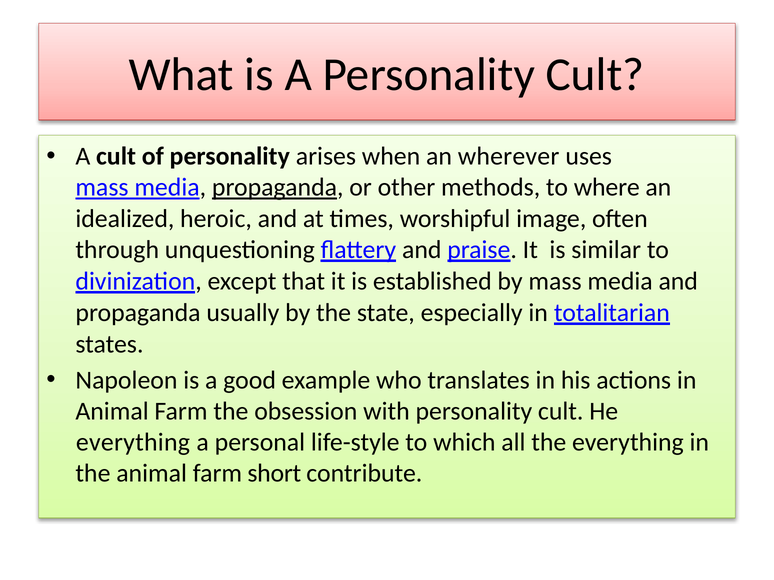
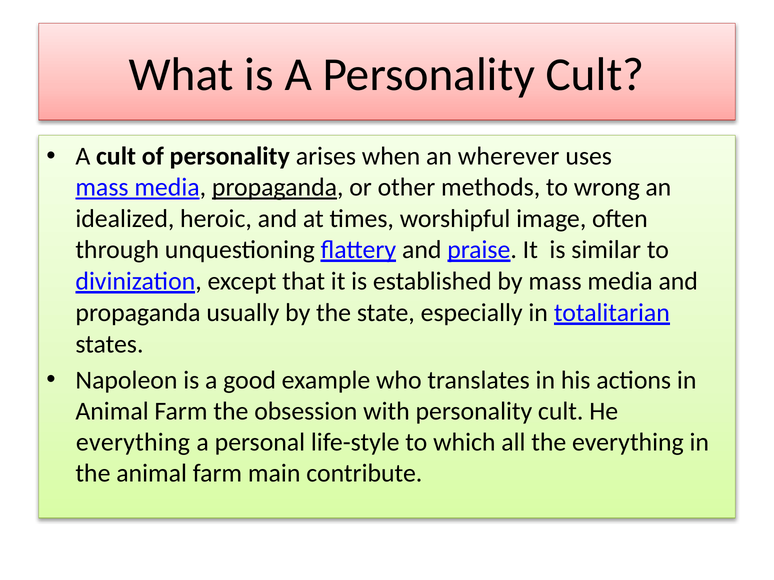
where: where -> wrong (607, 188)
short: short -> main (274, 473)
